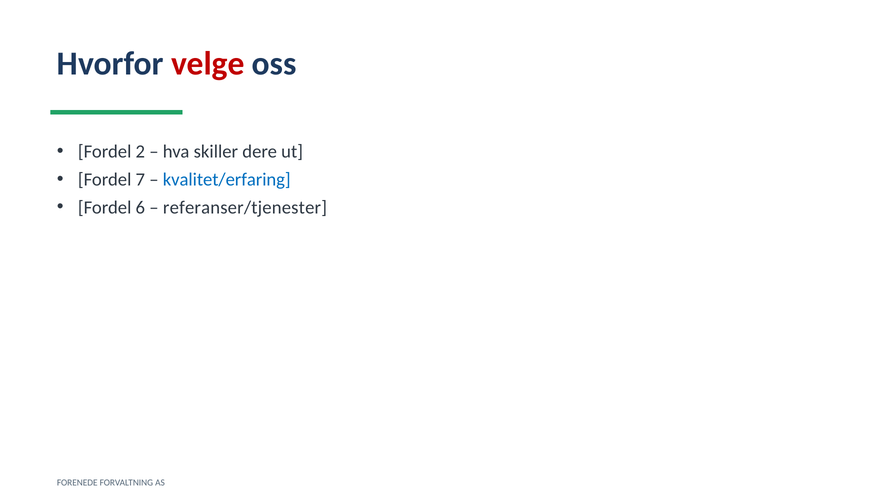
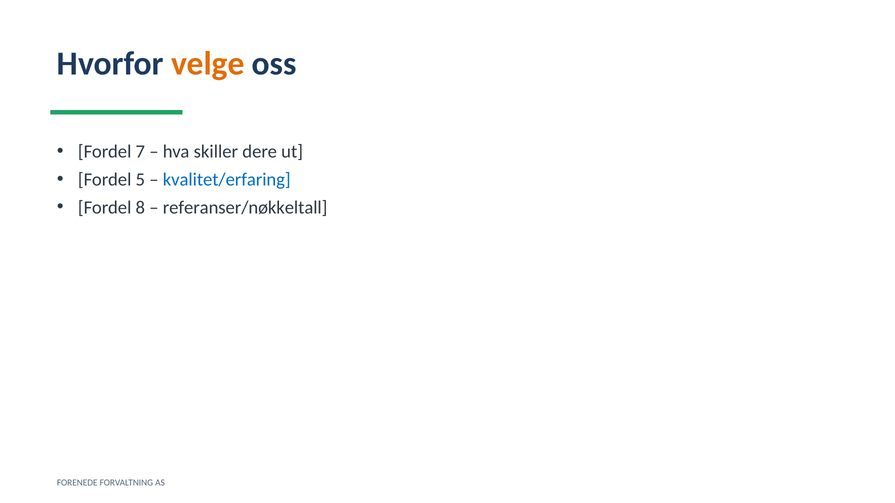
velge colour: red -> orange (208, 64)
2: 2 -> 7 (140, 152)
7: 7 -> 5 (140, 180)
6: 6 -> 8 (140, 208)
referanser/tjenester: referanser/tjenester -> referanser/nøkkeltall (245, 208)
